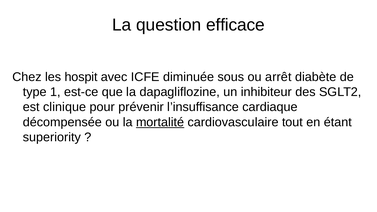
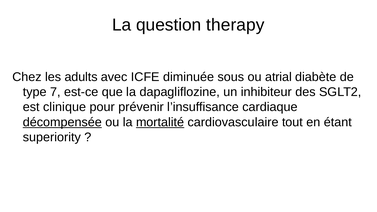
efficace: efficace -> therapy (235, 25)
hospit: hospit -> adults (81, 77)
arrêt: arrêt -> atrial (278, 77)
1: 1 -> 7 (55, 92)
décompensée underline: none -> present (62, 122)
